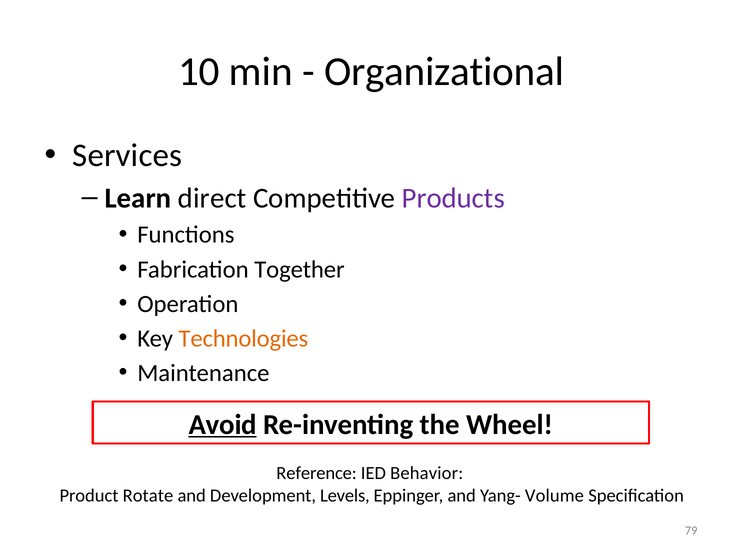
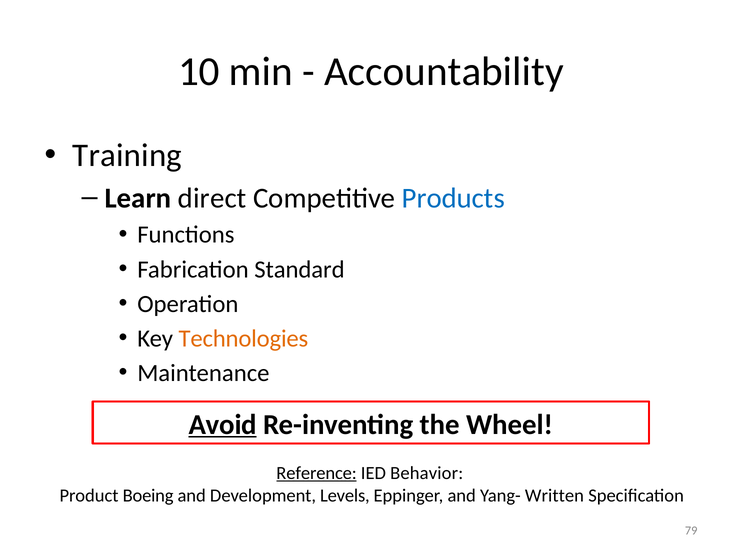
Organizational: Organizational -> Accountability (444, 72)
Services: Services -> Training (127, 156)
Products colour: purple -> blue (453, 198)
Together: Together -> Standard (299, 270)
Reference underline: none -> present (317, 474)
Rotate: Rotate -> Boeing (148, 496)
Volume: Volume -> Written (554, 496)
